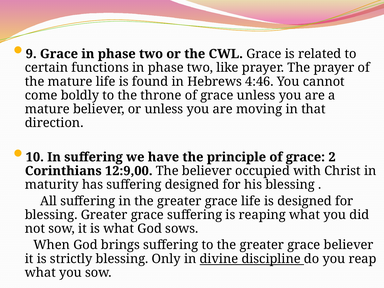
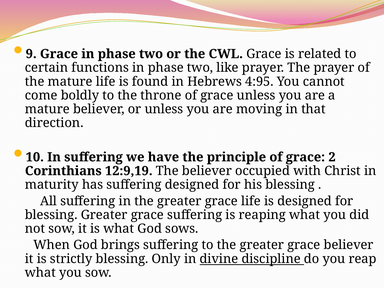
4:46: 4:46 -> 4:95 (259, 82)
12:9,00: 12:9,00 -> 12:9,19 (129, 171)
